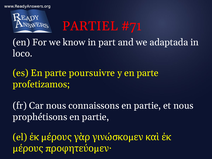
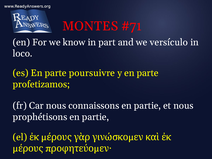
PARTIEL: PARTIEL -> MONTES (90, 26)
adaptada: adaptada -> versículo (169, 42)
